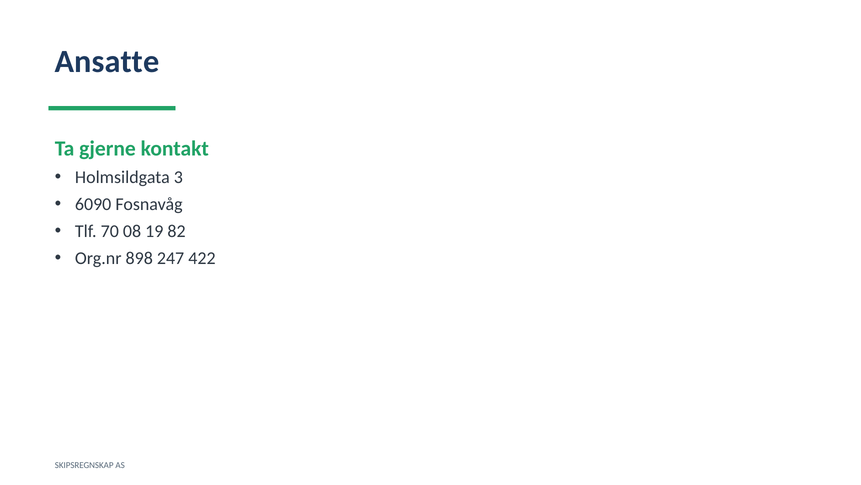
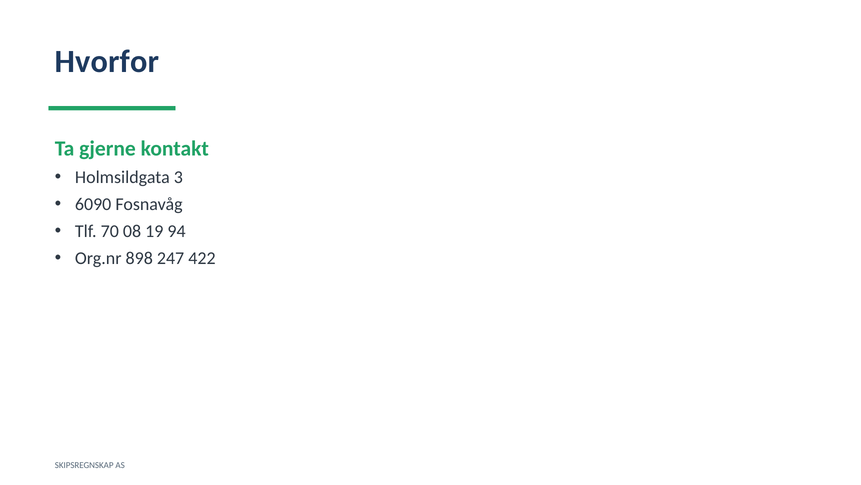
Ansatte: Ansatte -> Hvorfor (107, 61)
82: 82 -> 94 (177, 231)
